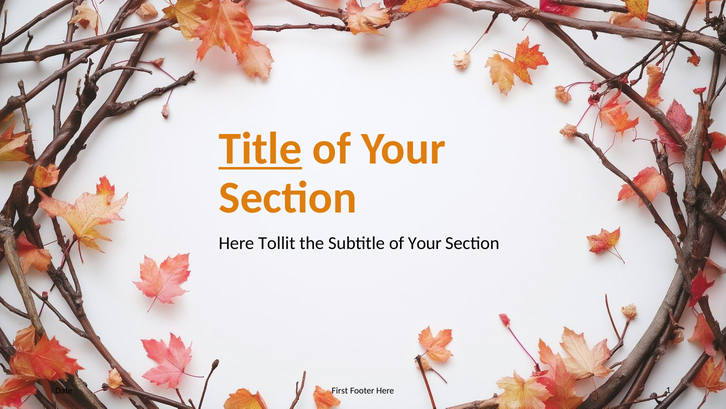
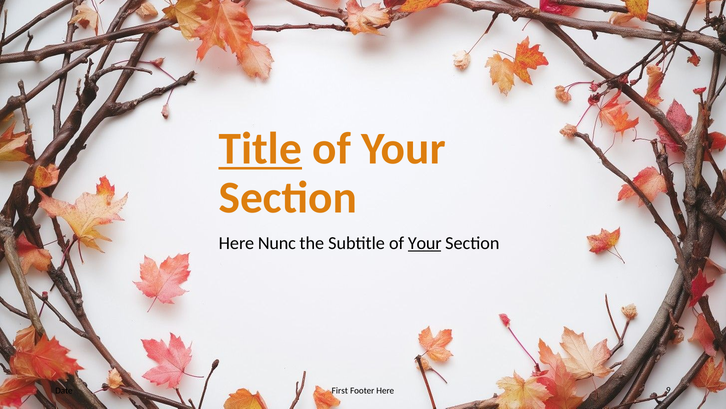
Tollit: Tollit -> Nunc (277, 243)
Your underline: none -> present (425, 243)
1: 1 -> 9 (668, 390)
